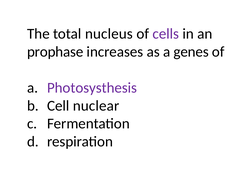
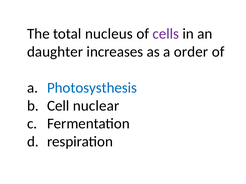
prophase: prophase -> daughter (55, 52)
genes: genes -> order (191, 52)
Photosysthesis colour: purple -> blue (92, 88)
